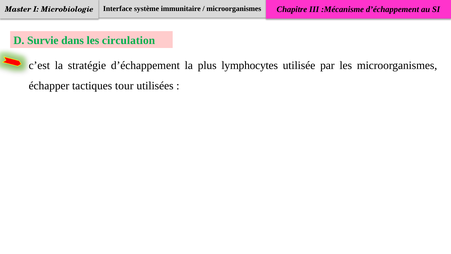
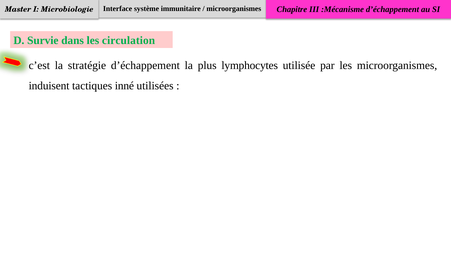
échapper: échapper -> induisent (49, 86)
tour: tour -> inné (124, 86)
